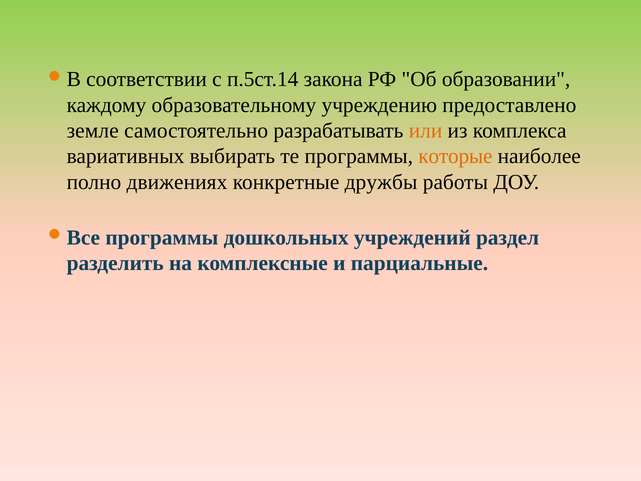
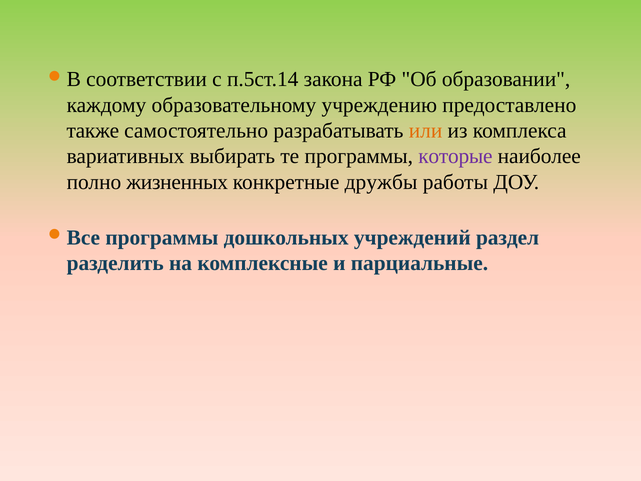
земле: земле -> также (93, 131)
которые colour: orange -> purple (455, 156)
движениях: движениях -> жизненных (177, 182)
